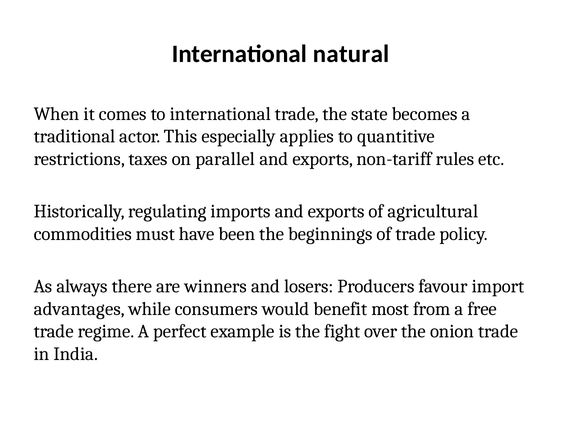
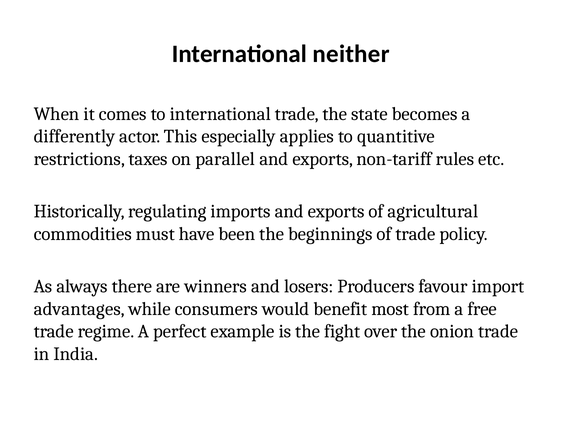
natural: natural -> neither (351, 54)
traditional: traditional -> differently (74, 136)
